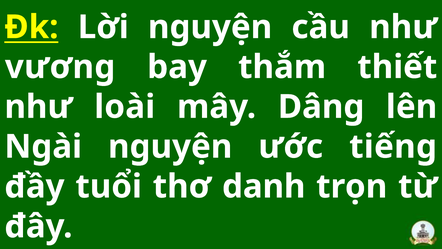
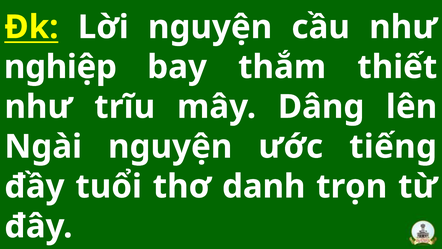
vương: vương -> nghiệp (60, 67)
loài: loài -> trĩu (125, 107)
